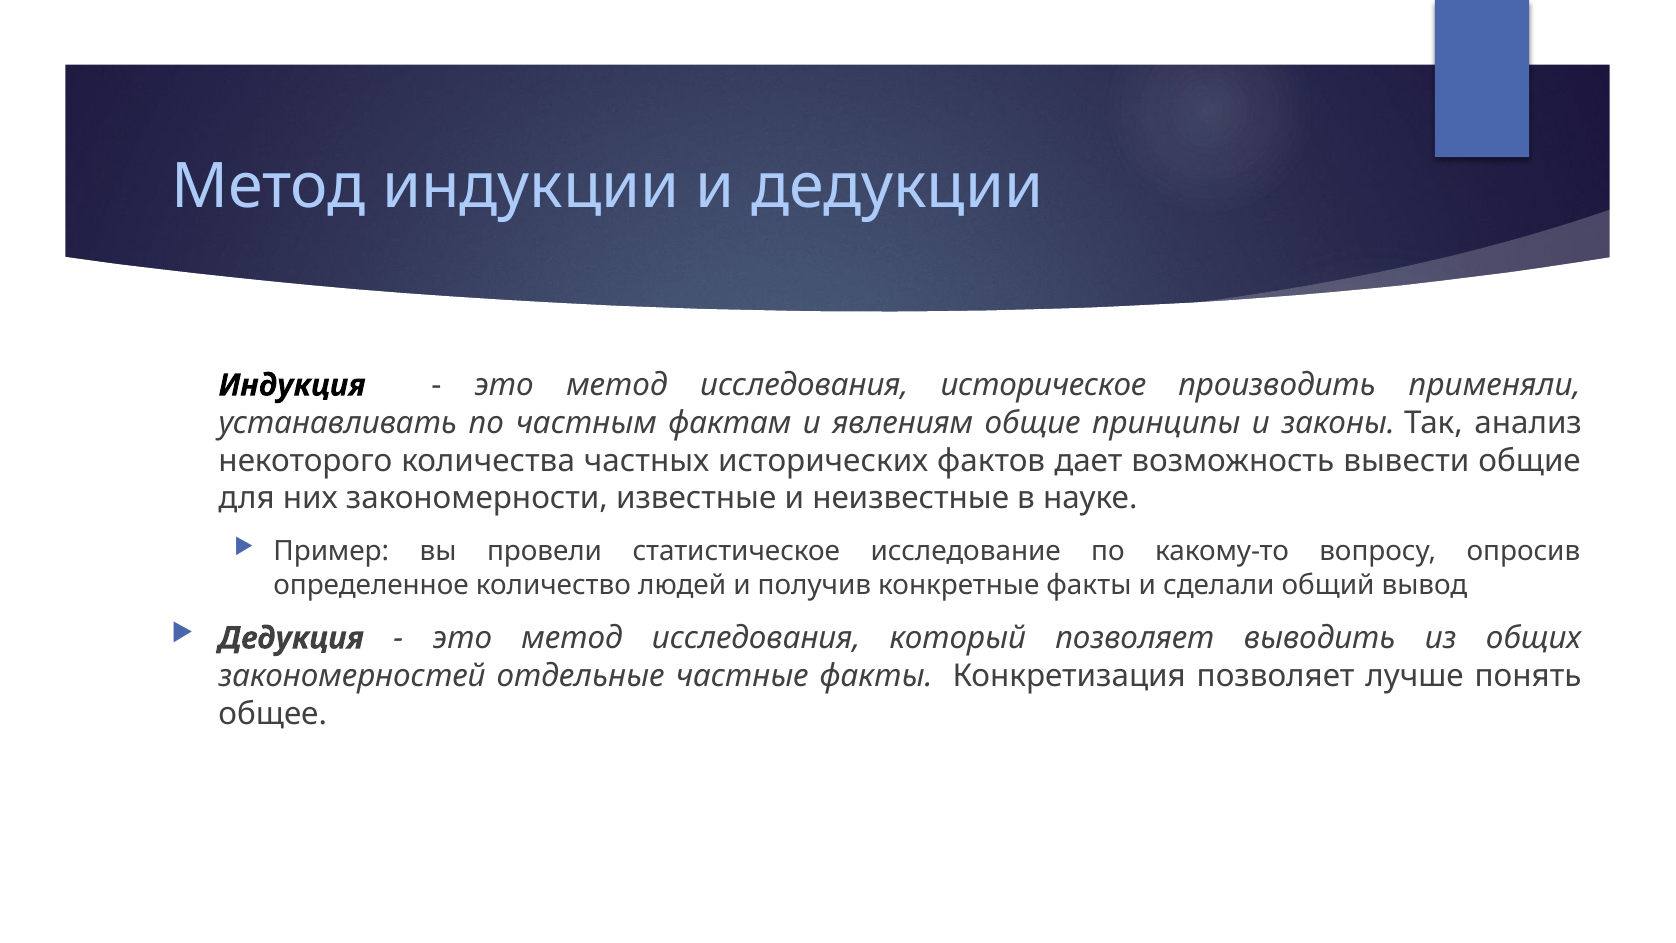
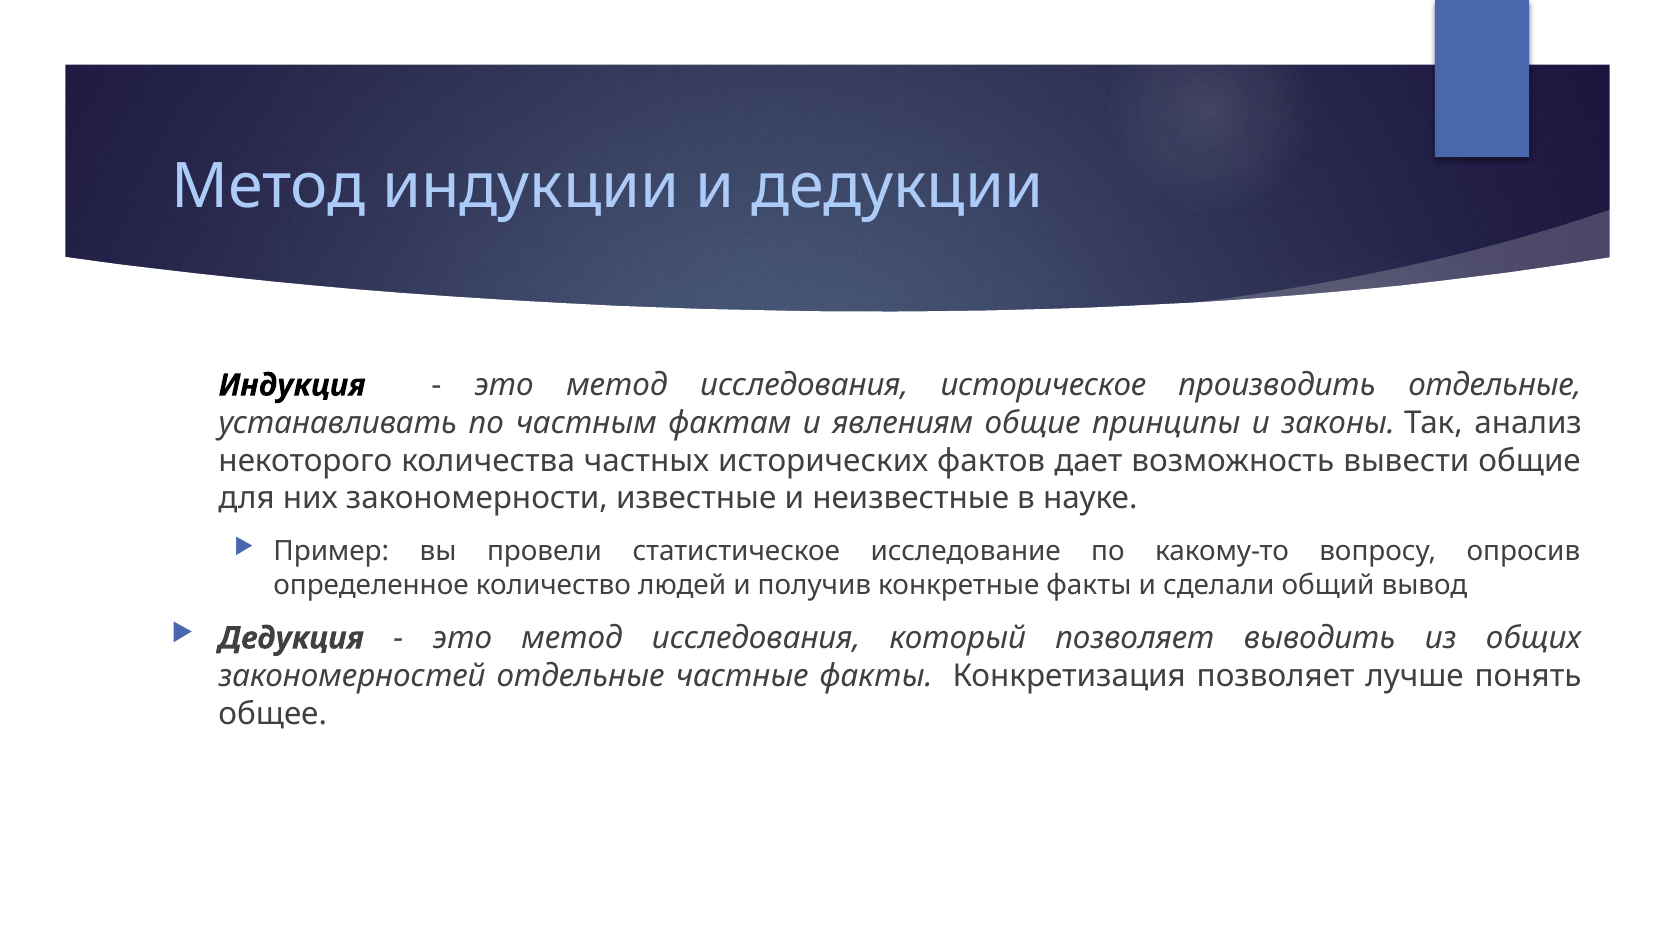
производить применяли: применяли -> отдельные (1495, 385)
